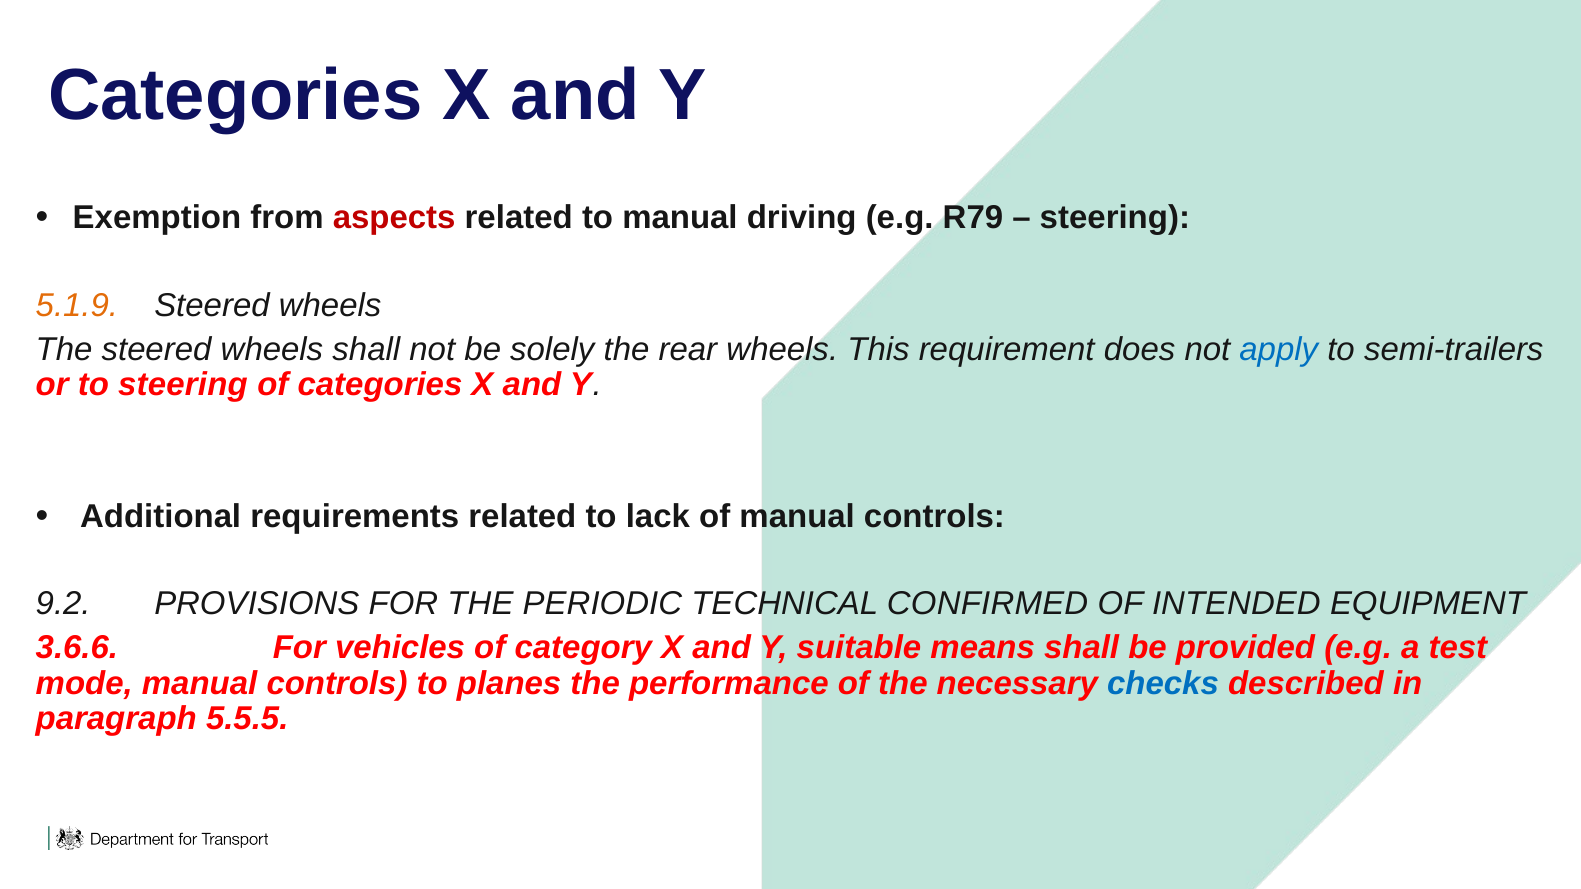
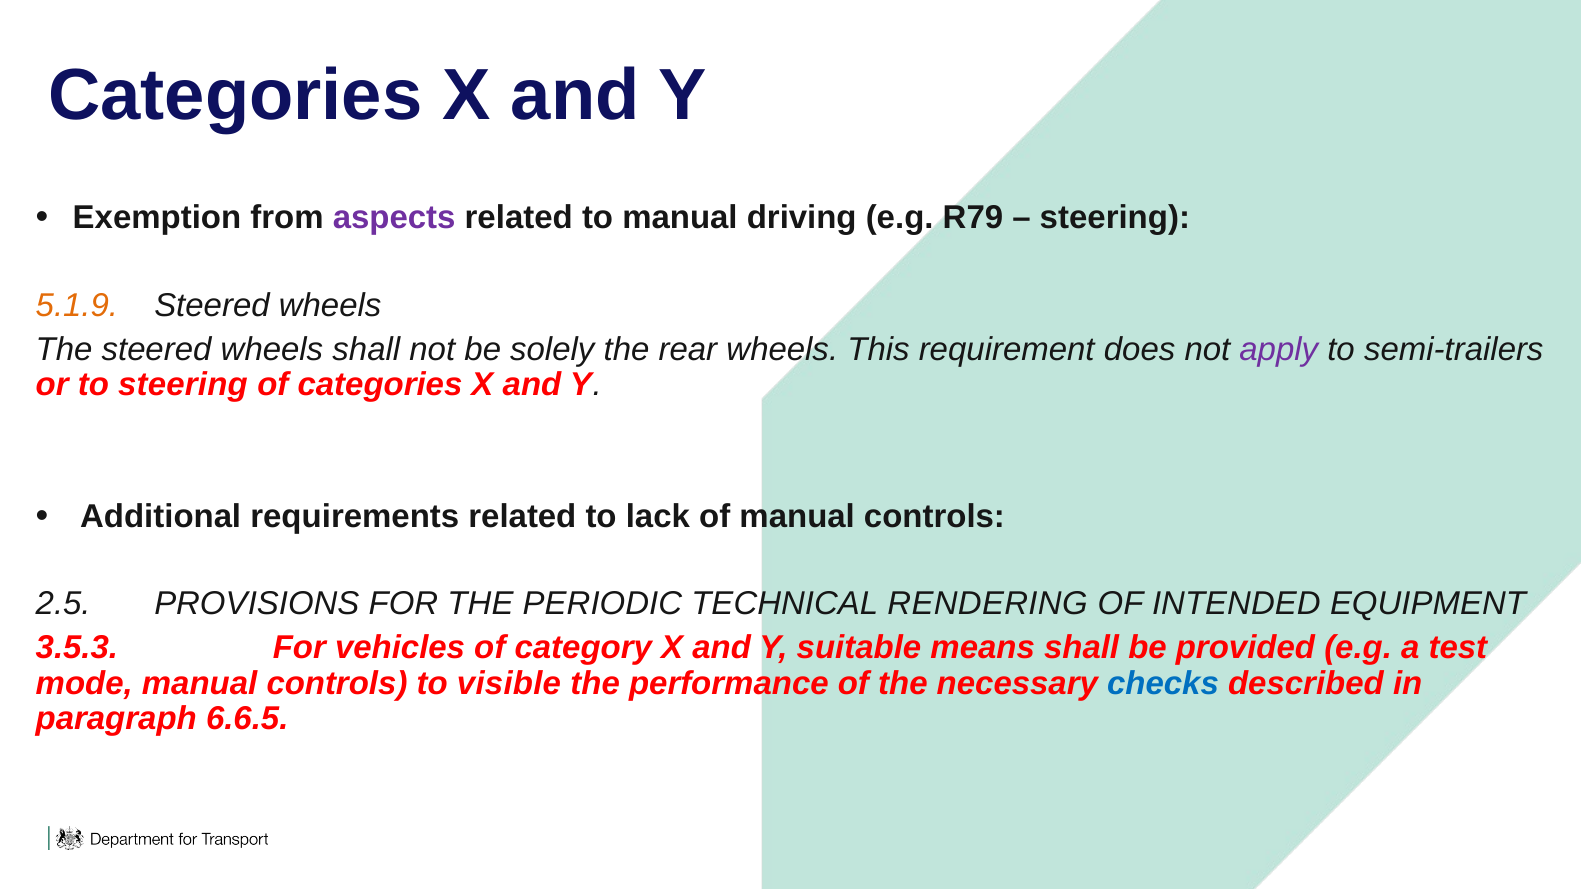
aspects colour: red -> purple (394, 218)
apply colour: blue -> purple (1279, 350)
9.2: 9.2 -> 2.5 (63, 604)
CONFIRMED: CONFIRMED -> RENDERING (988, 604)
3.6.6: 3.6.6 -> 3.5.3 (77, 648)
planes: planes -> visible (509, 683)
5.5.5: 5.5.5 -> 6.6.5 (247, 719)
